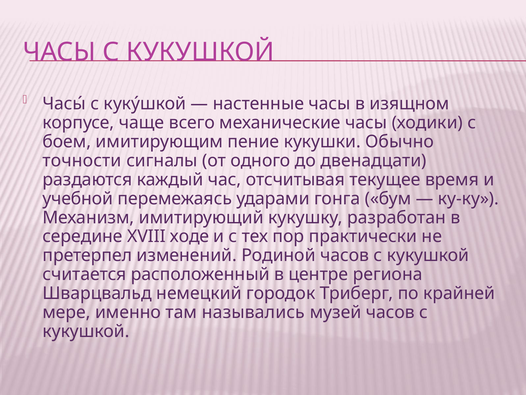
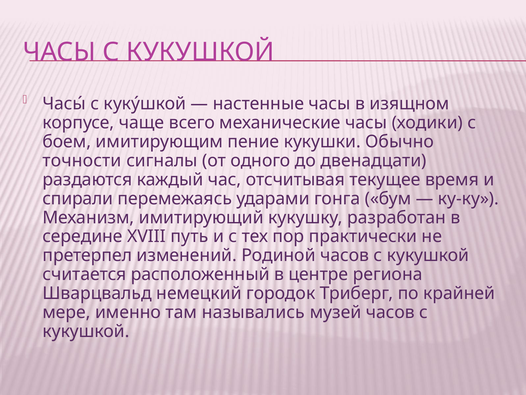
учебной: учебной -> спирали (78, 198)
ходе: ходе -> путь (189, 236)
